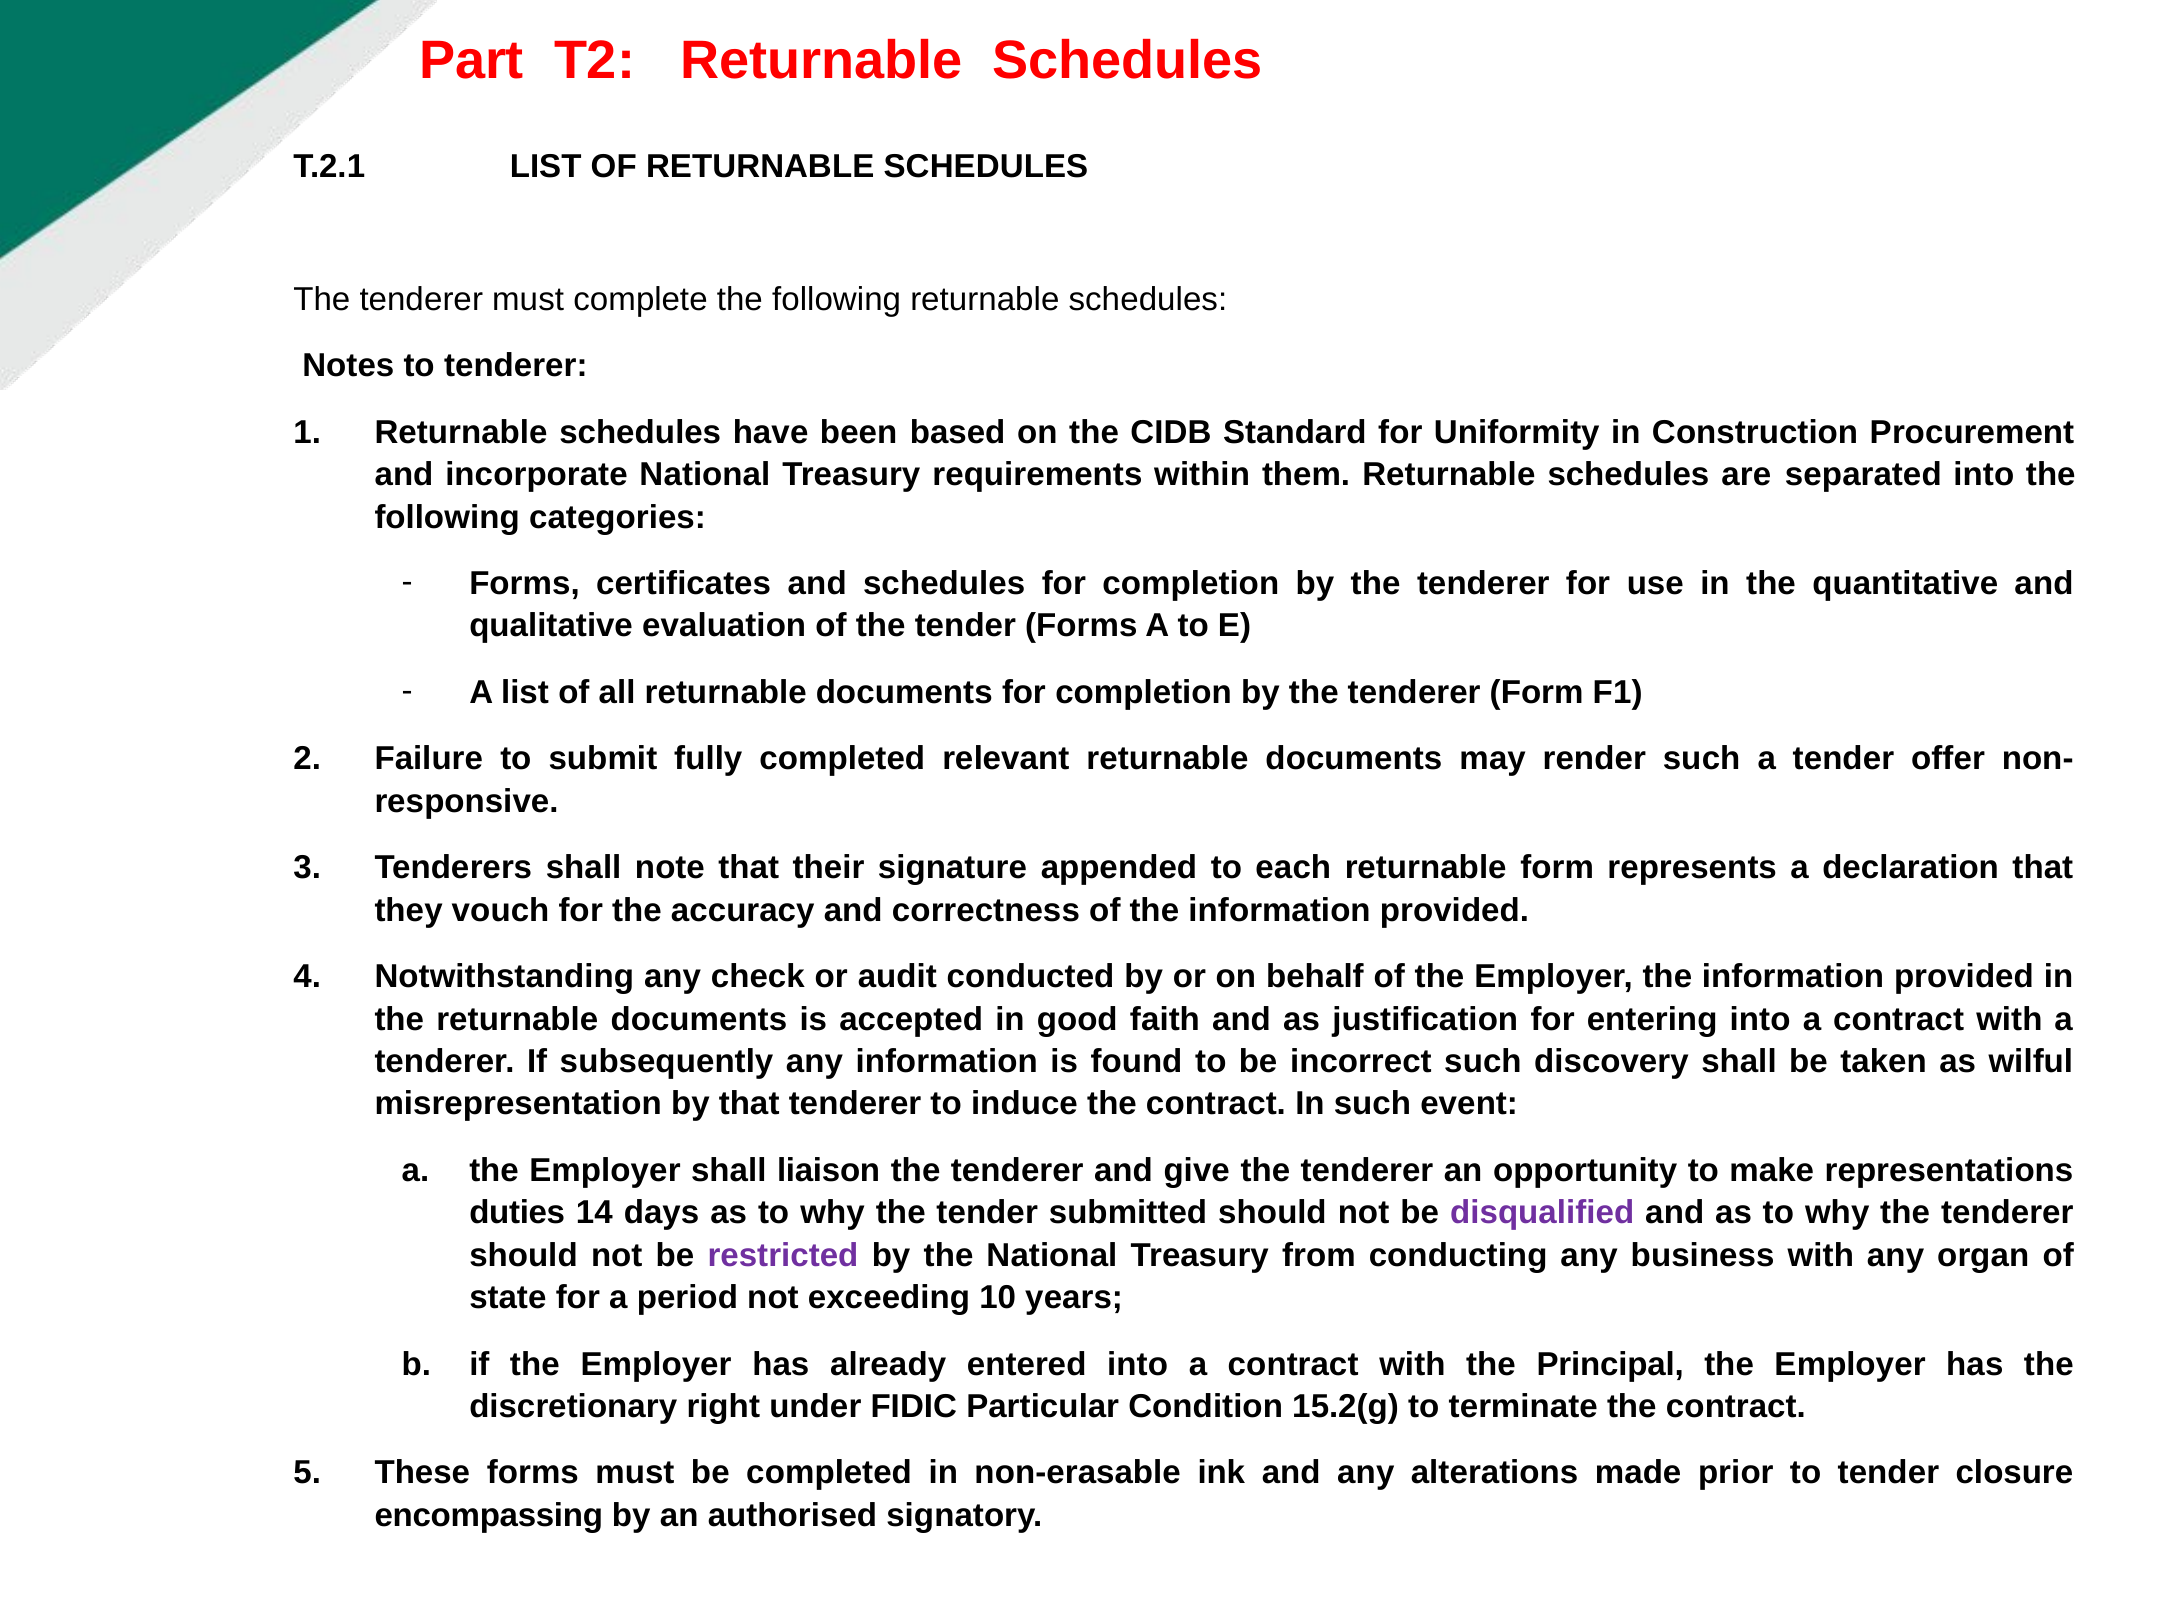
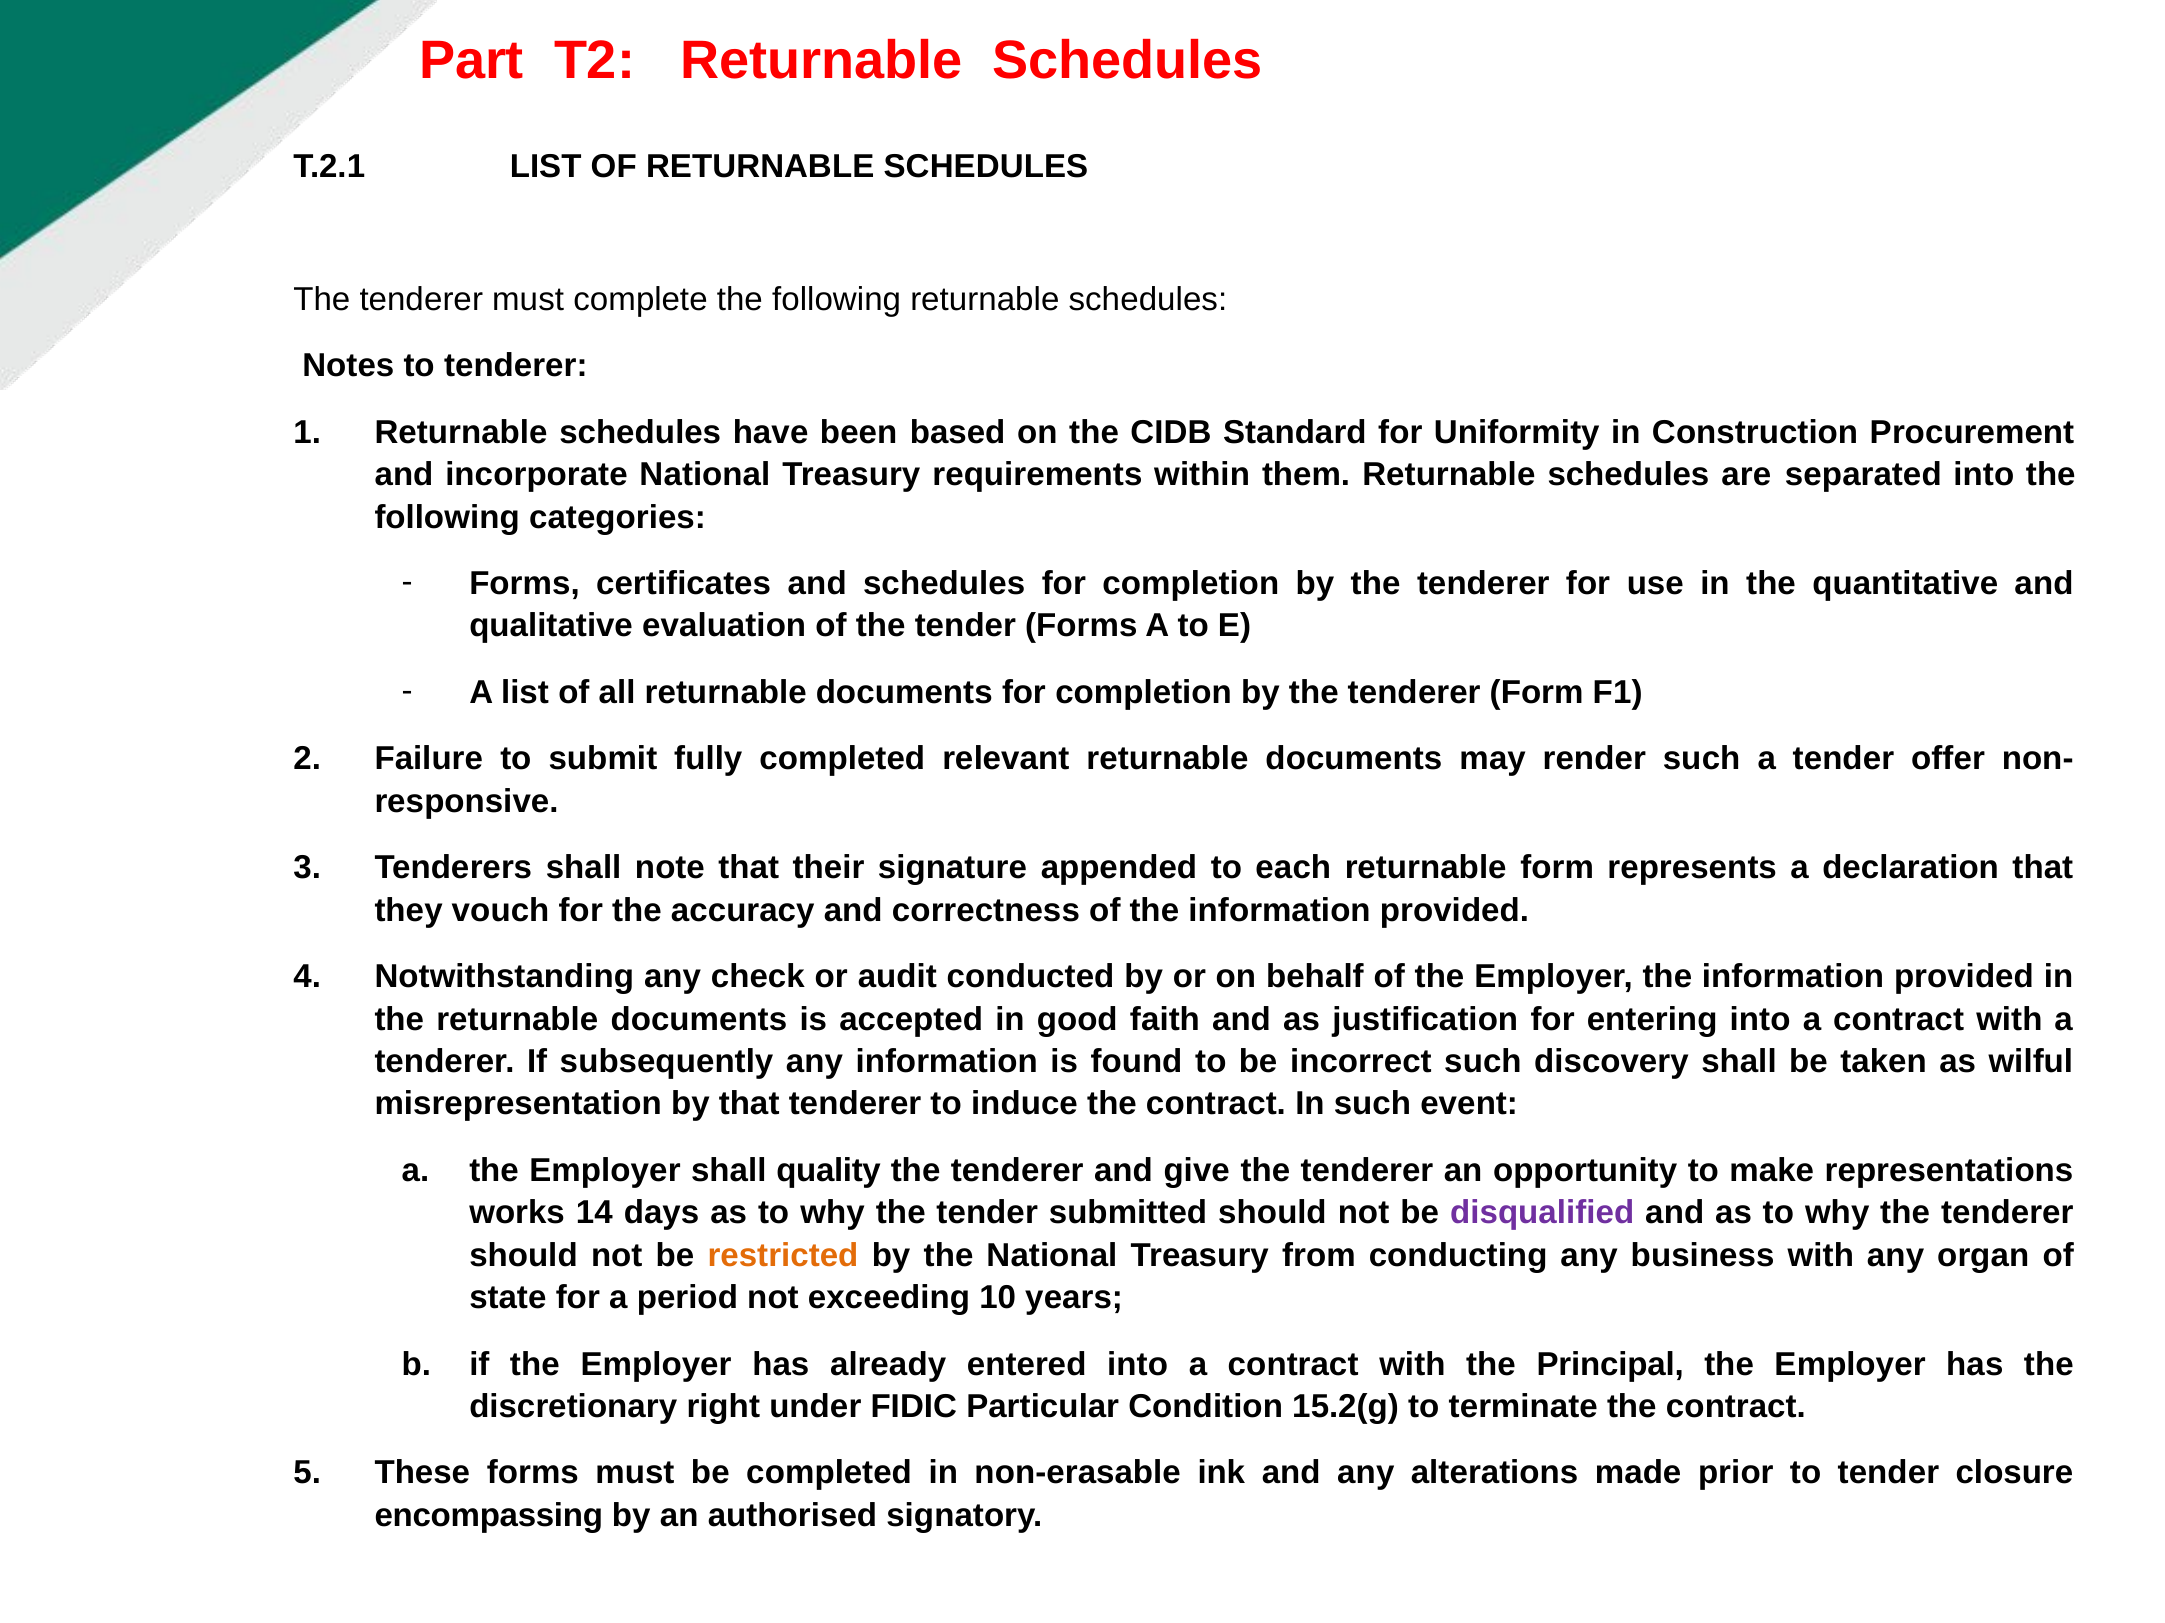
liaison: liaison -> quality (829, 1171)
duties: duties -> works (517, 1213)
restricted colour: purple -> orange (783, 1256)
